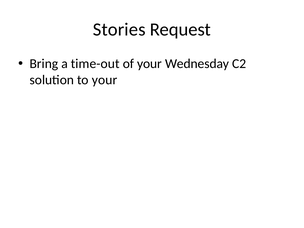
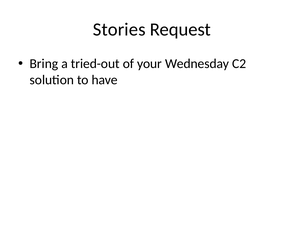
time-out: time-out -> tried-out (95, 64)
to your: your -> have (105, 80)
